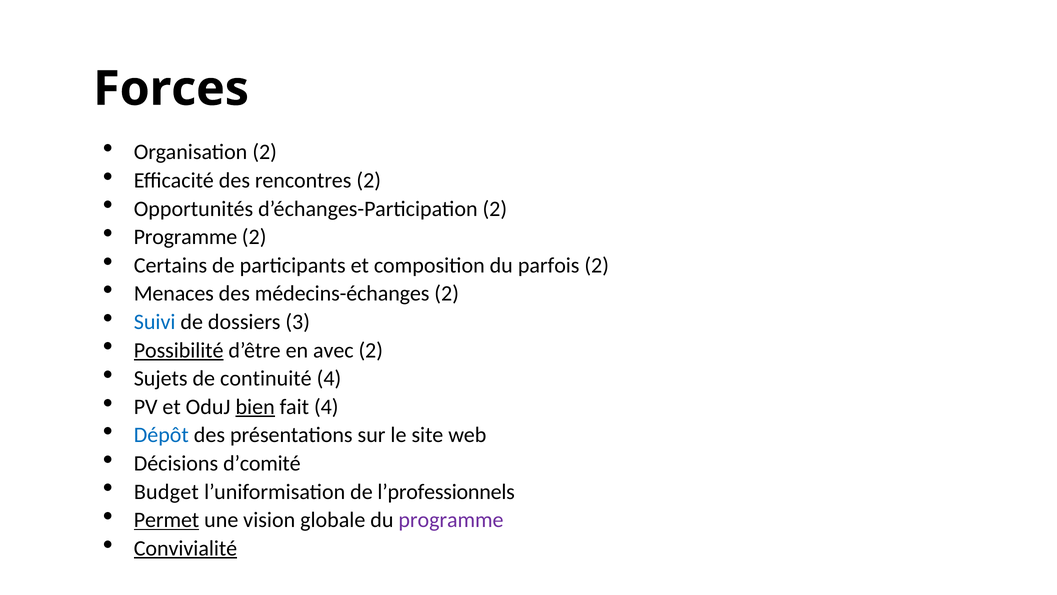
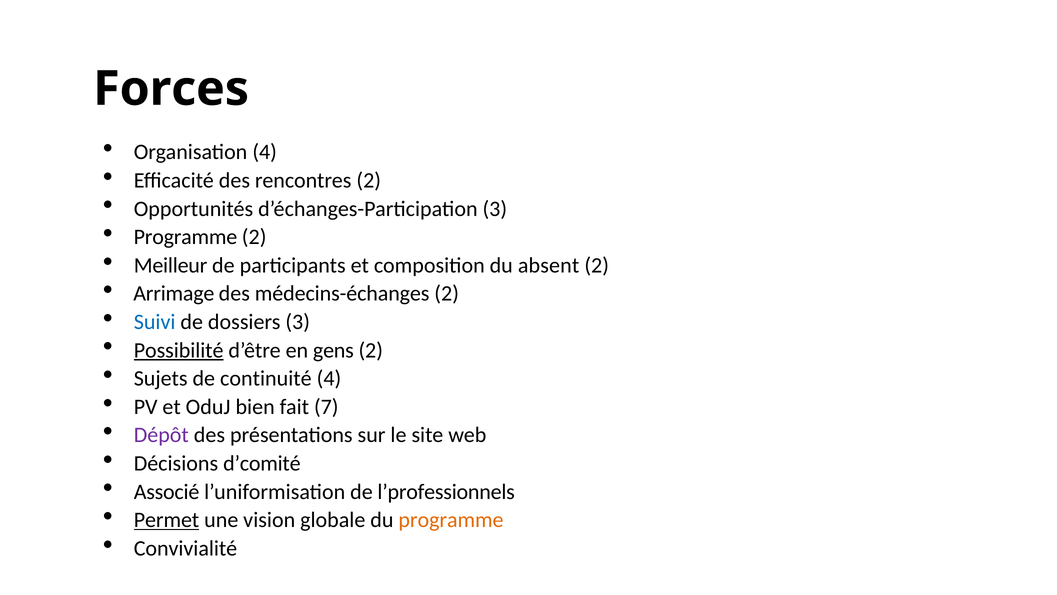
Organisation 2: 2 -> 4 (265, 152)
d’échanges-Participation 2: 2 -> 3 (495, 209)
Certains: Certains -> Meilleur (171, 265)
parfois: parfois -> absent (549, 265)
Menaces: Menaces -> Arrimage (174, 293)
avec: avec -> gens (333, 350)
bien underline: present -> none (255, 407)
fait 4: 4 -> 7 (326, 407)
Dépôt colour: blue -> purple (161, 435)
Budget: Budget -> Associé (167, 491)
programme colour: purple -> orange (451, 520)
Convivialité underline: present -> none (185, 548)
